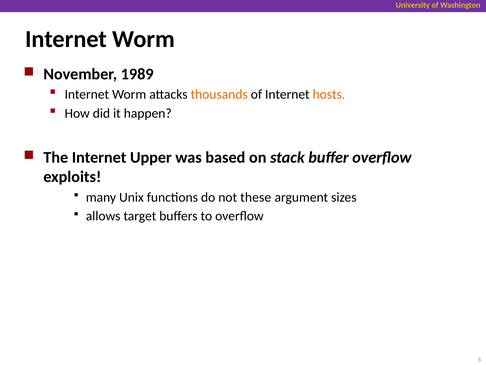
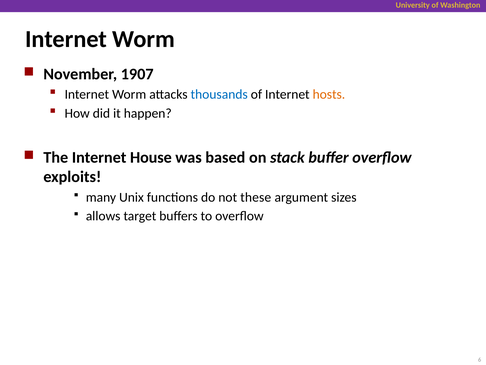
1989: 1989 -> 1907 (137, 74)
thousands colour: orange -> blue (219, 94)
Upper: Upper -> House (151, 157)
